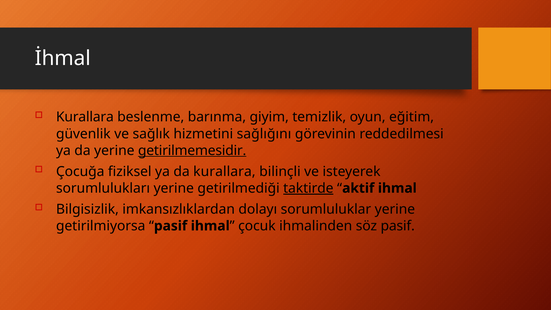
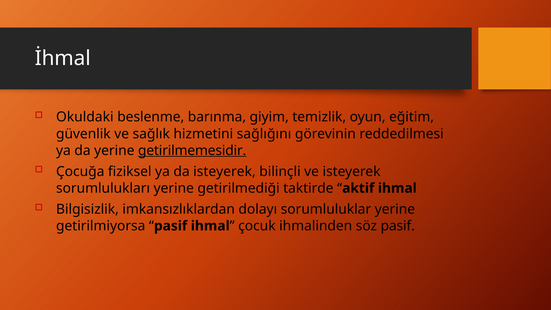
Kurallara: Kurallara -> Okuldaki (85, 117)
da kurallara: kurallara -> isteyerek (224, 171)
taktirde underline: present -> none (308, 188)
